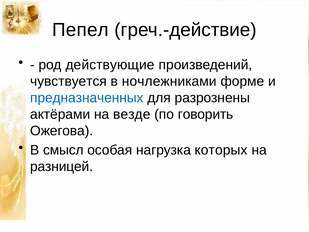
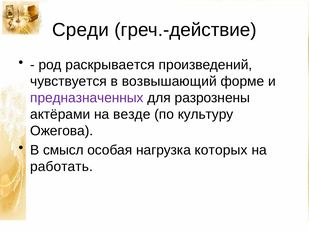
Пепел: Пепел -> Среди (80, 30)
действующие: действующие -> раскрывается (110, 65)
ночлежниками: ночлежниками -> возвышающий (169, 81)
предназначенных colour: blue -> purple (87, 98)
говорить: говорить -> культуру (206, 114)
разницей: разницей -> работать (61, 166)
